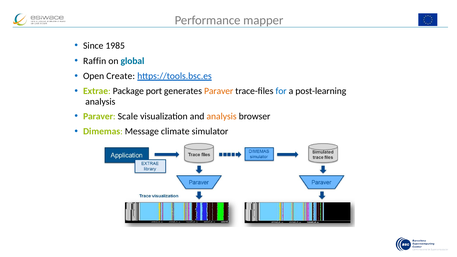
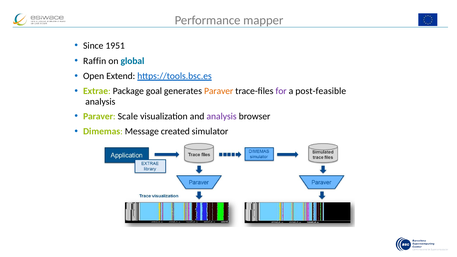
1985: 1985 -> 1951 (115, 46)
Create: Create -> Extend (121, 76)
port: port -> goal (154, 91)
for colour: blue -> purple (281, 91)
post-learning: post-learning -> post-feasible (321, 91)
analysis colour: orange -> purple (222, 116)
climate: climate -> created (175, 132)
